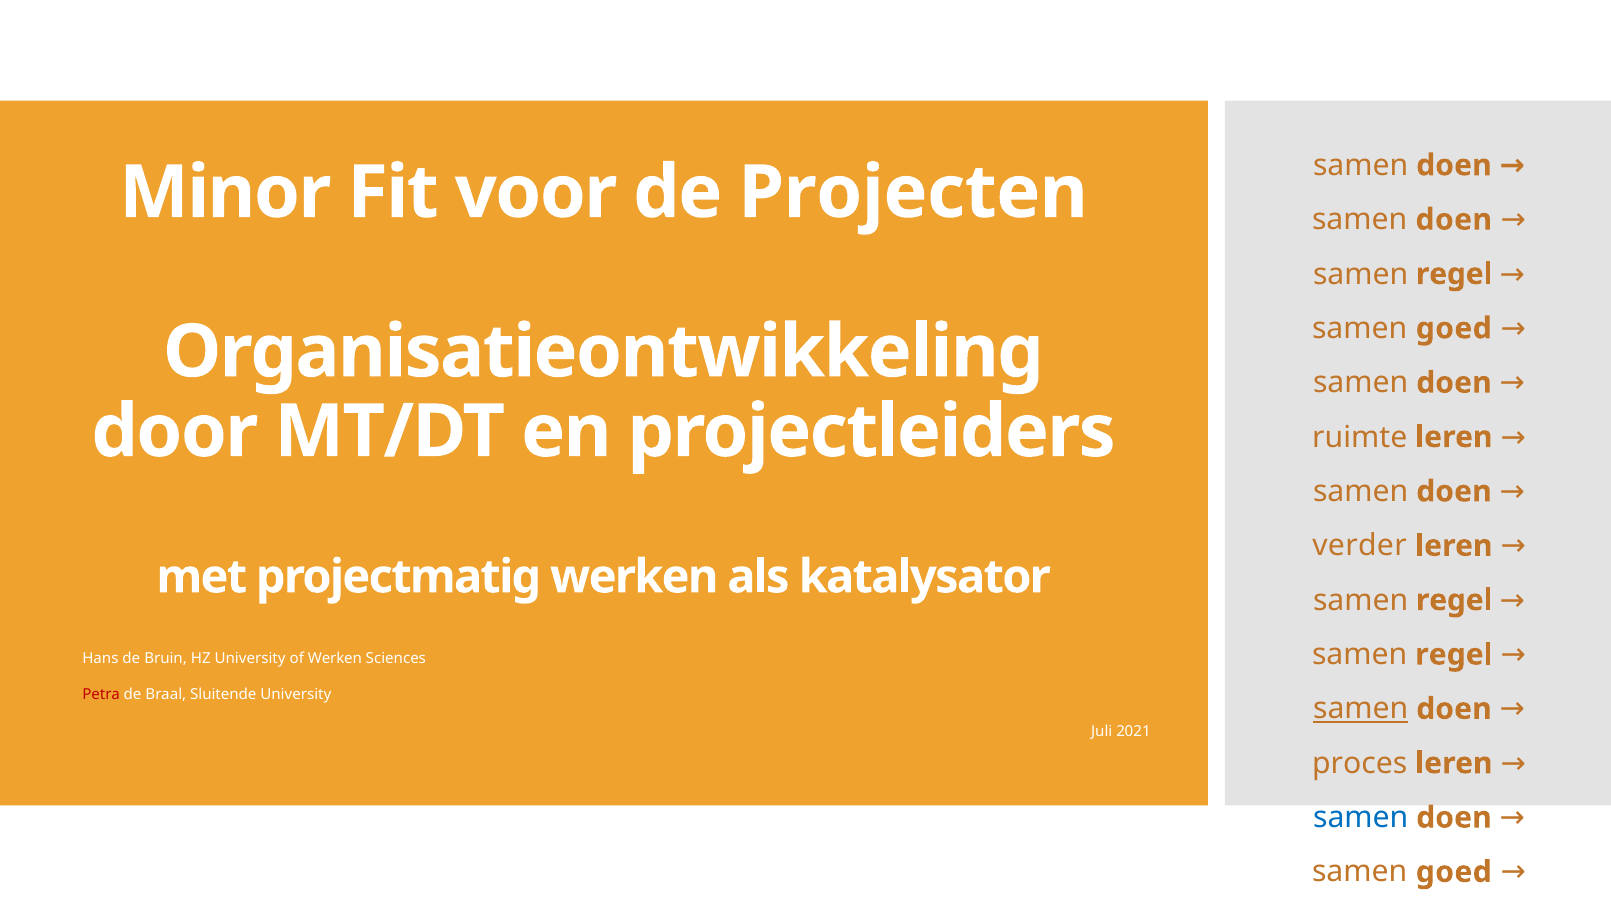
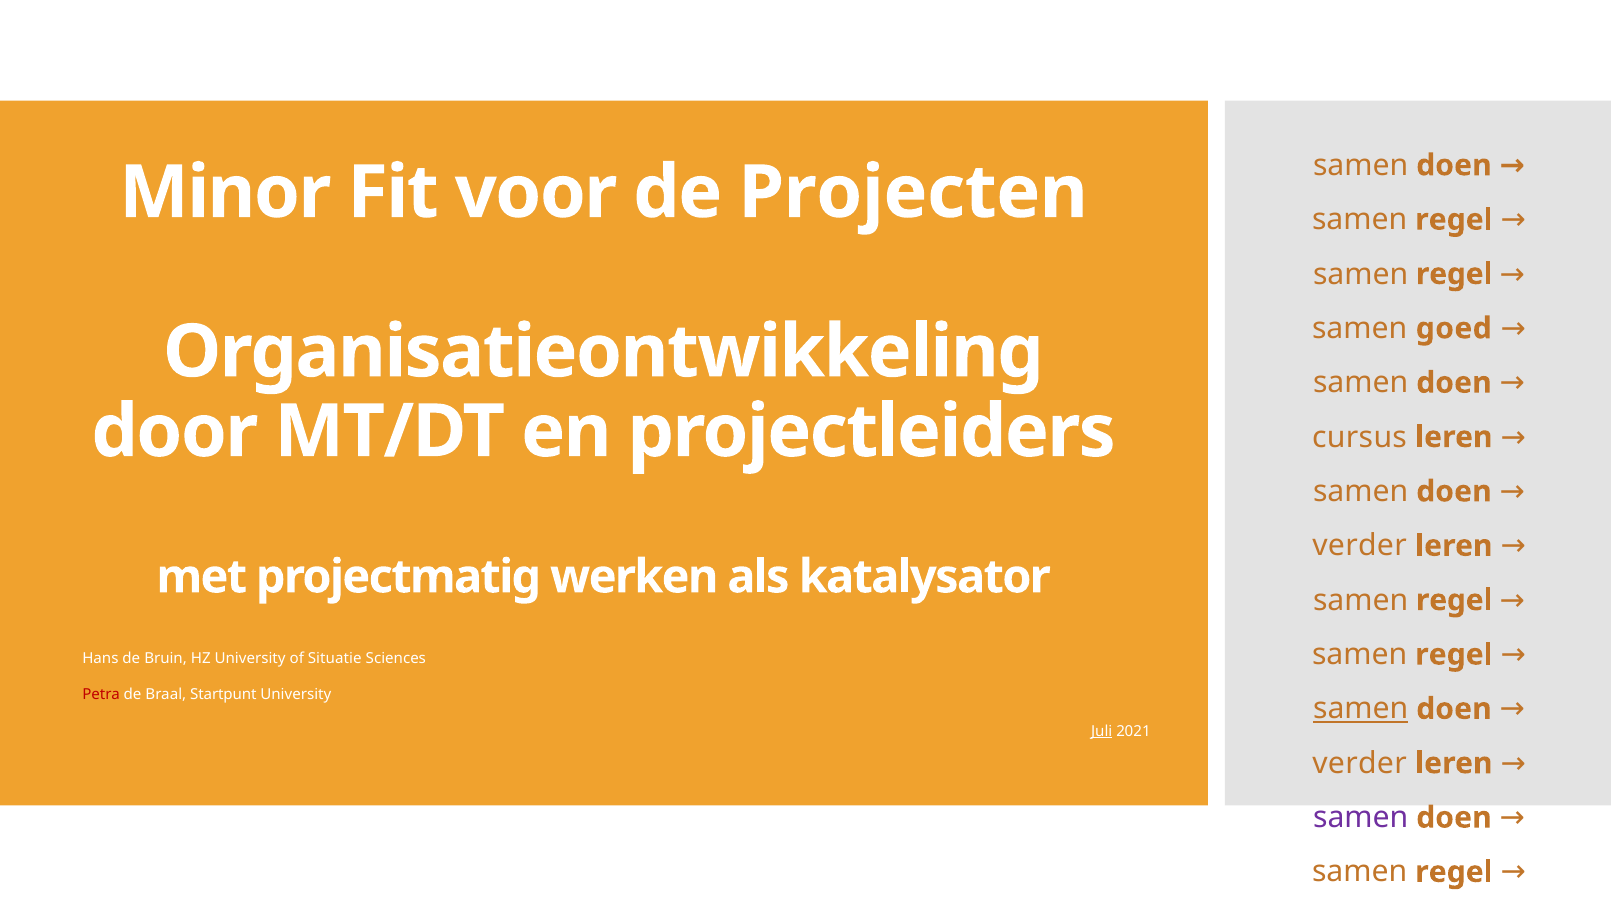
doen: doen -> regel (1454, 220)
ruimte: ruimte -> cursus (1360, 437)
of Werken: Werken -> Situatie (335, 658)
Sluitende: Sluitende -> Startpunt (223, 695)
Juli underline: none -> present (1102, 731)
proces: proces -> verder (1360, 763)
samen colour: blue -> purple (1361, 818)
goed: goed -> regel (1454, 872)
